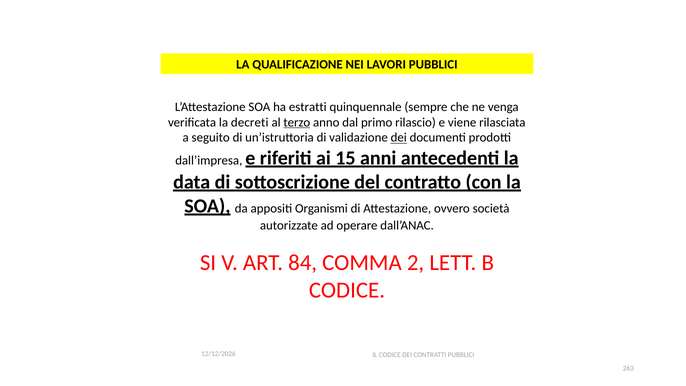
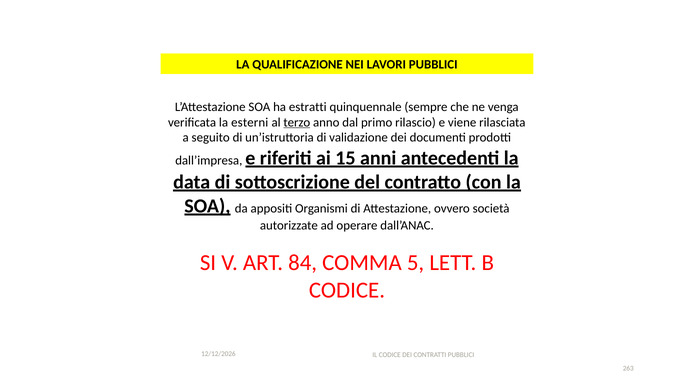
decreti: decreti -> esterni (250, 122)
dei underline: present -> none (399, 138)
2: 2 -> 5 (416, 263)
